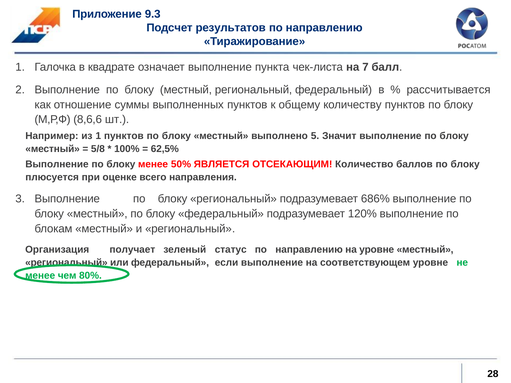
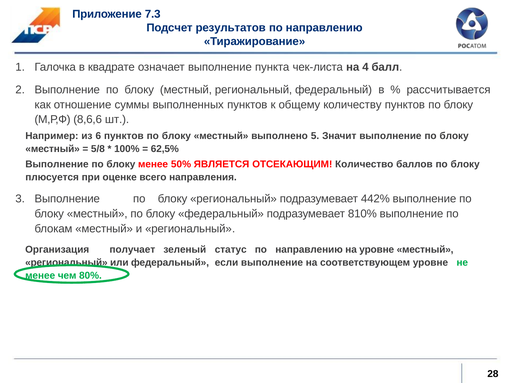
9.3: 9.3 -> 7.3 (153, 14)
7: 7 -> 4 (365, 67)
из 1: 1 -> 6 (98, 136)
686%: 686% -> 442% (375, 199)
120%: 120% -> 810% (362, 214)
